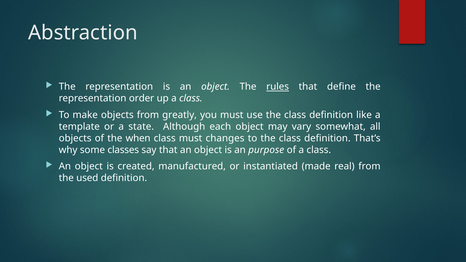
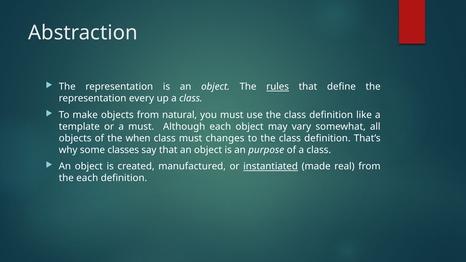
order: order -> every (141, 98)
greatly: greatly -> natural (180, 115)
a state: state -> must (141, 127)
instantiated underline: none -> present (271, 166)
the used: used -> each (87, 178)
